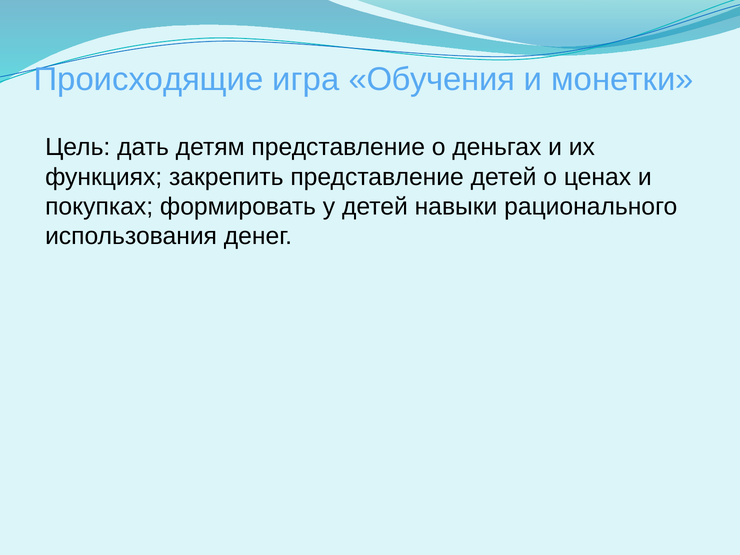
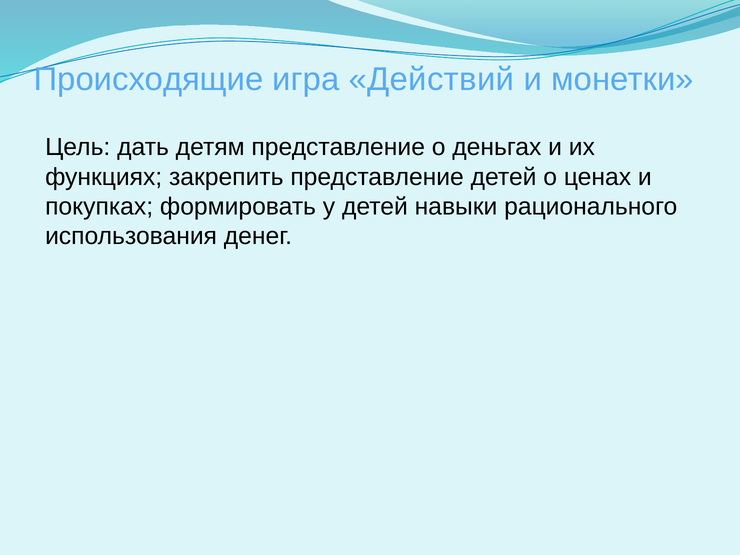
Обучения: Обучения -> Действий (431, 79)
